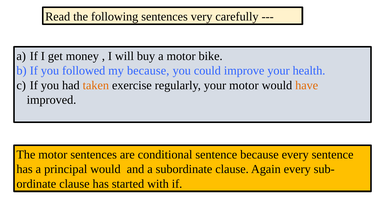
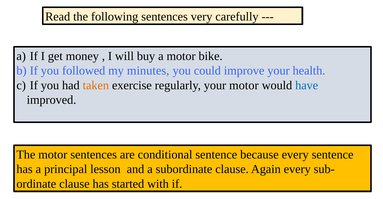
my because: because -> minutes (148, 71)
have colour: orange -> blue (307, 85)
principal would: would -> lesson (105, 169)
